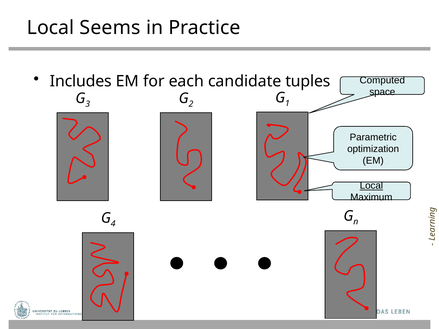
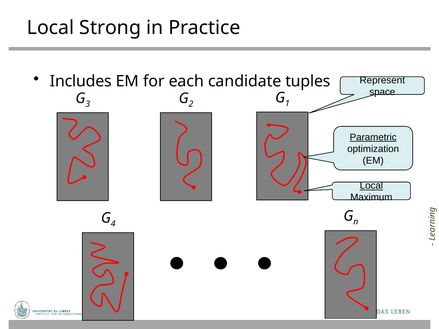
Seems: Seems -> Strong (110, 28)
Computed: Computed -> Represent (382, 80)
Parametric underline: none -> present (373, 137)
